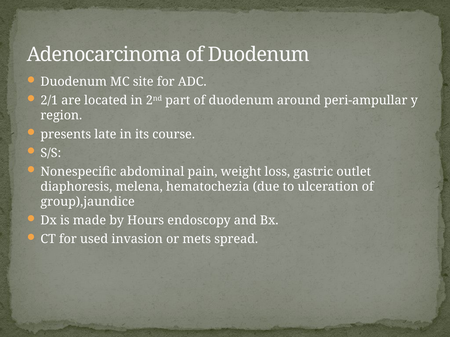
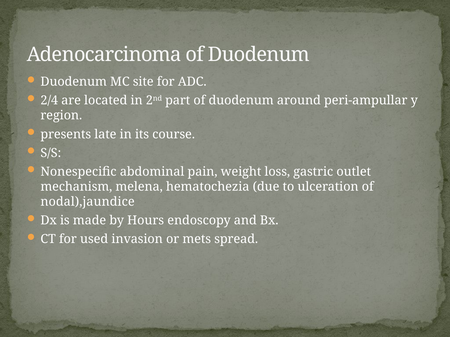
2/1: 2/1 -> 2/4 (49, 101)
diaphoresis: diaphoresis -> mechanism (76, 187)
group),jaundice: group),jaundice -> nodal),jaundice (88, 202)
